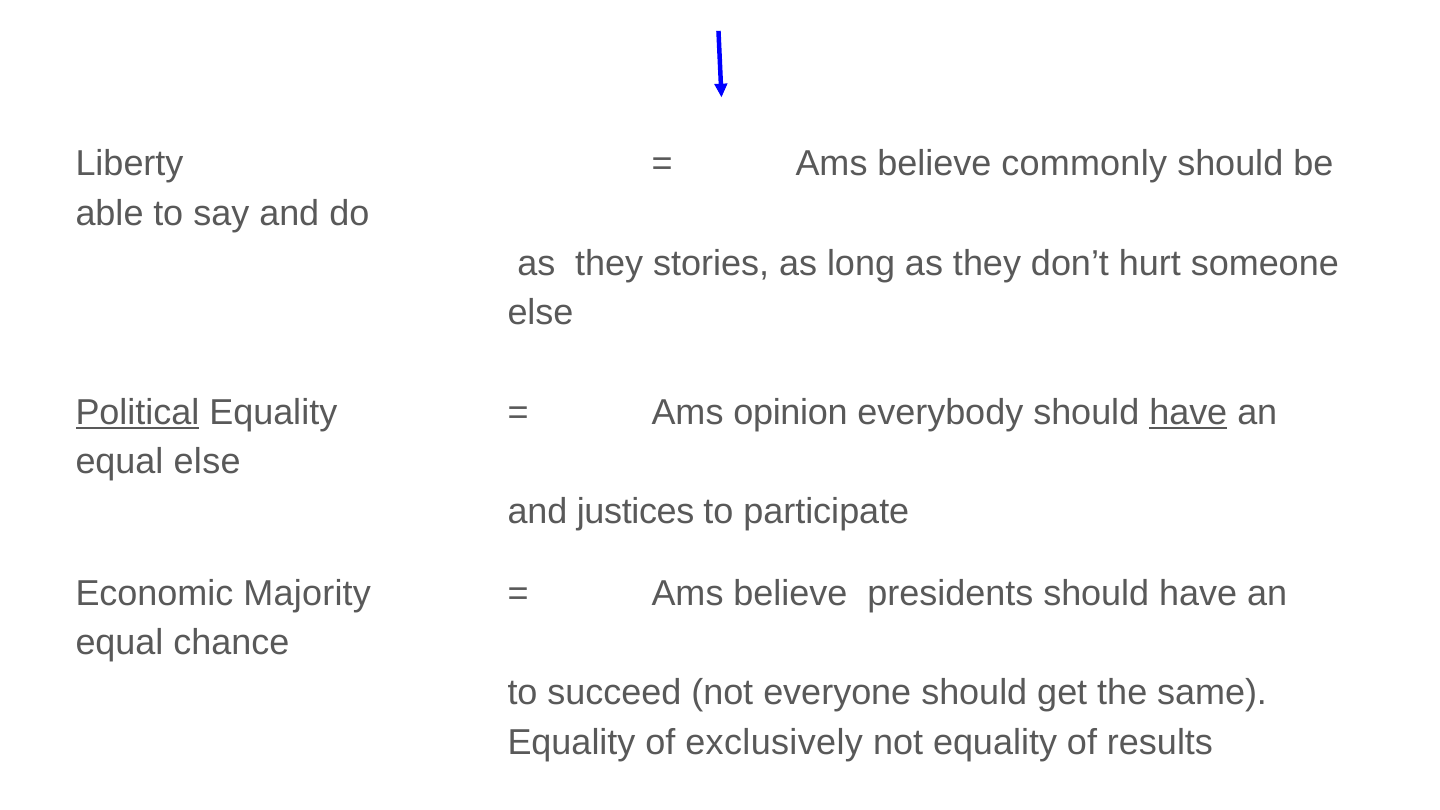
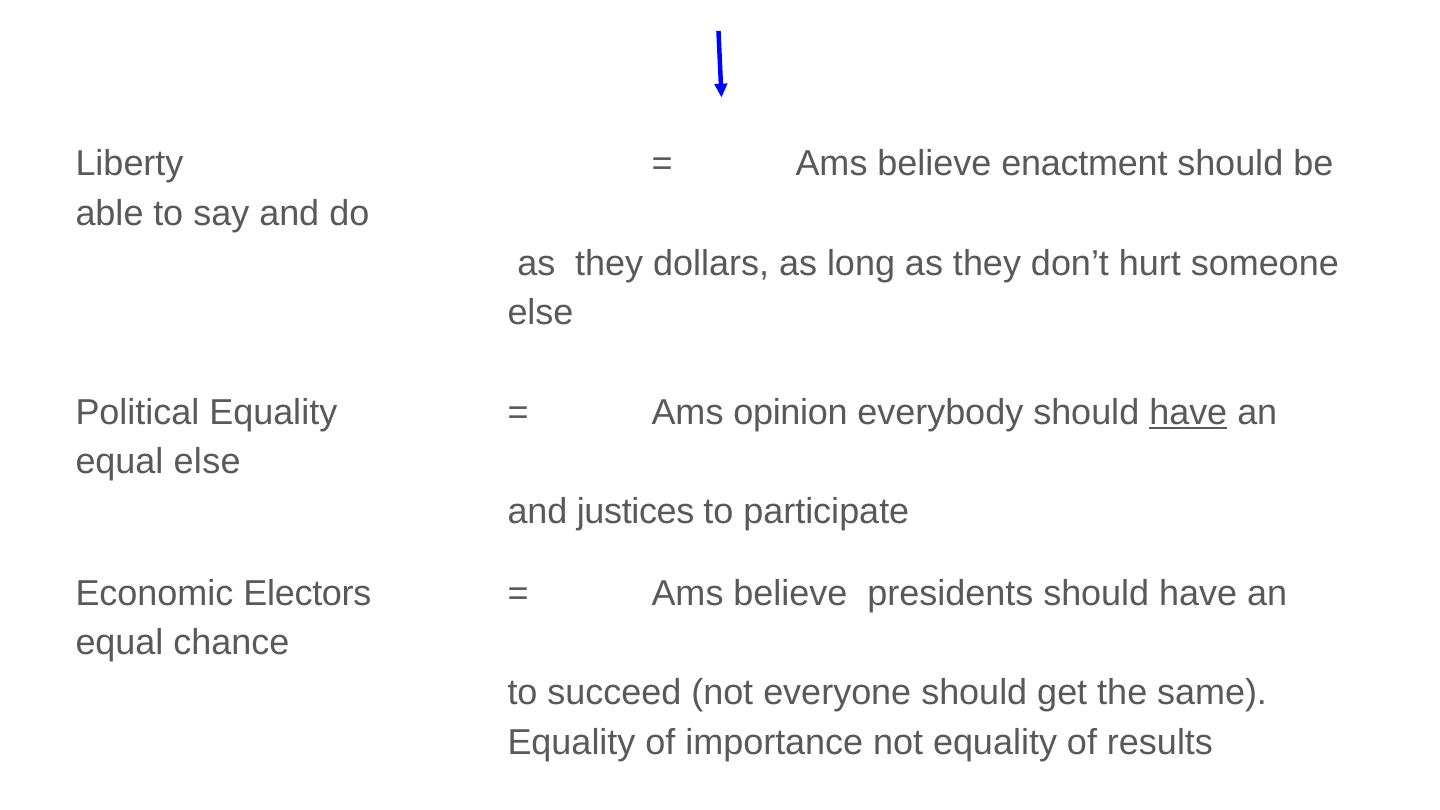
commonly: commonly -> enactment (1084, 164)
stories: stories -> dollars (711, 263)
Political underline: present -> none (137, 412)
Majority: Majority -> Electors (307, 593)
exclusively: exclusively -> importance (774, 742)
